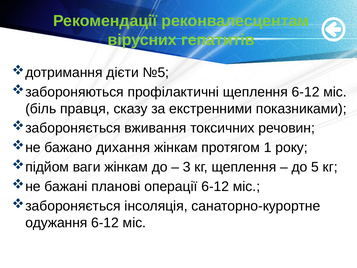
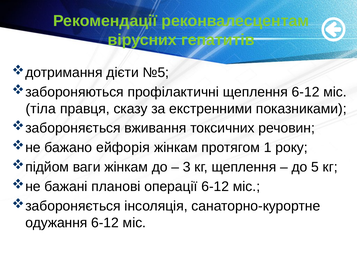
біль: біль -> тіла (41, 109)
дихання: дихання -> ейфорія (123, 147)
